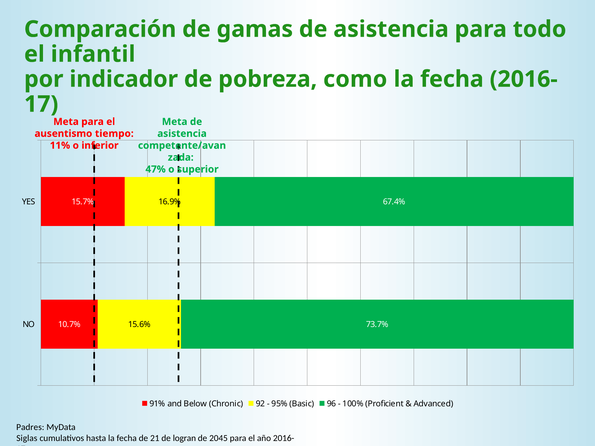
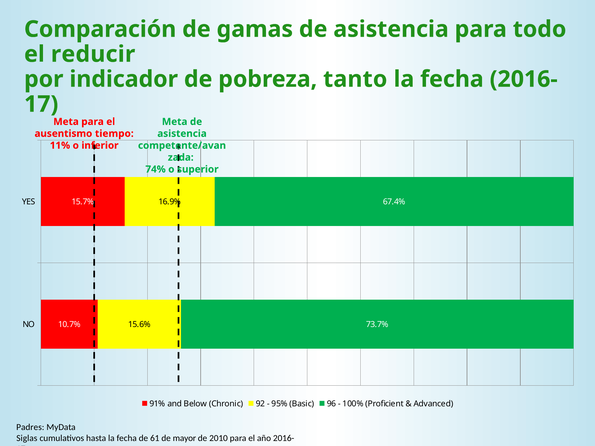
infantil: infantil -> reducir (93, 54)
como: como -> tanto (355, 79)
47%: 47% -> 74% (156, 169)
21: 21 -> 61 (155, 438)
logran: logran -> mayor (184, 438)
2045: 2045 -> 2010 (219, 438)
